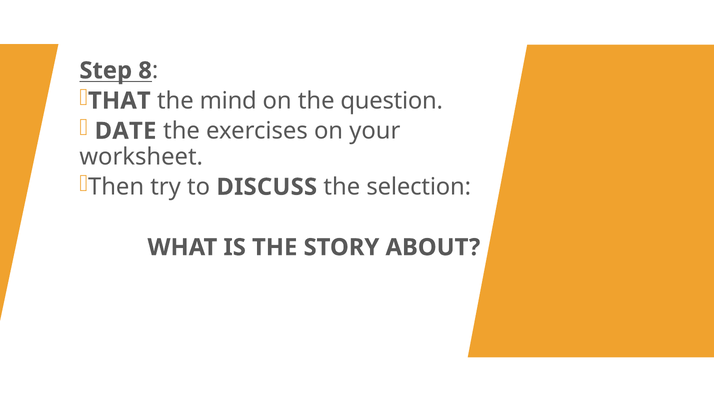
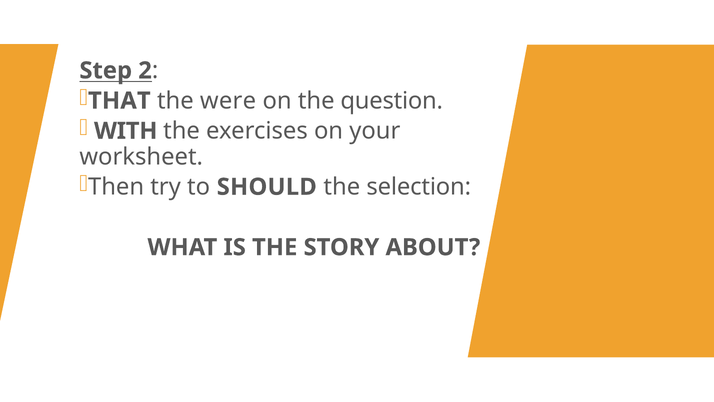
8: 8 -> 2 (145, 70)
mind: mind -> were (228, 101)
DATE: DATE -> WITH (126, 131)
DISCUSS: DISCUSS -> SHOULD (267, 187)
